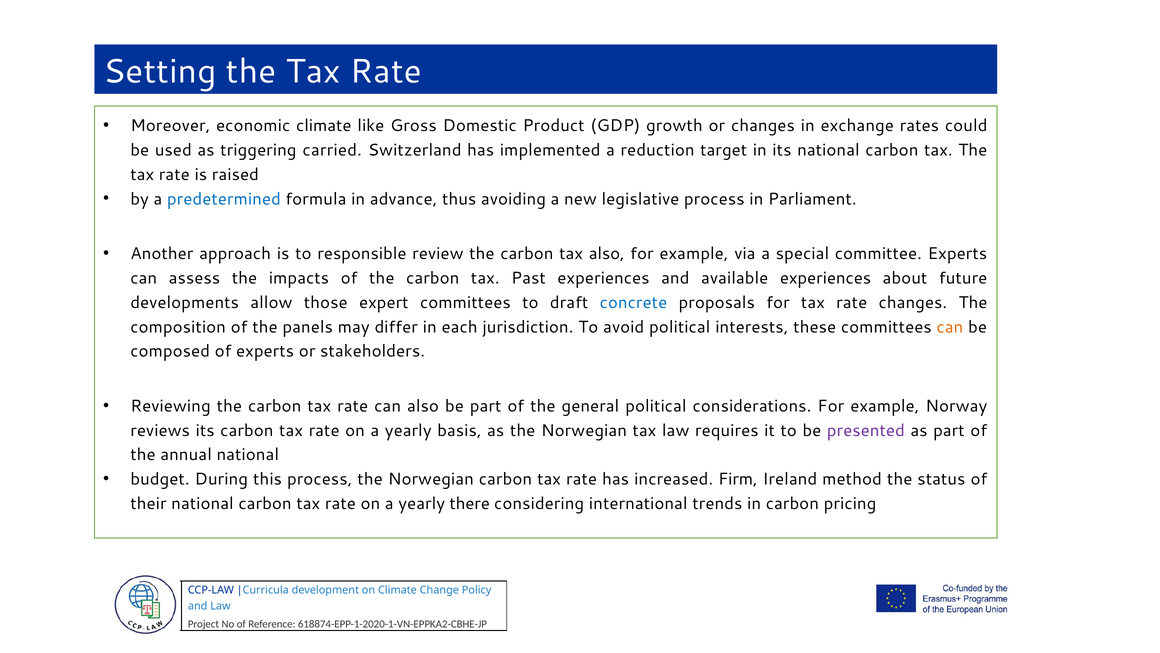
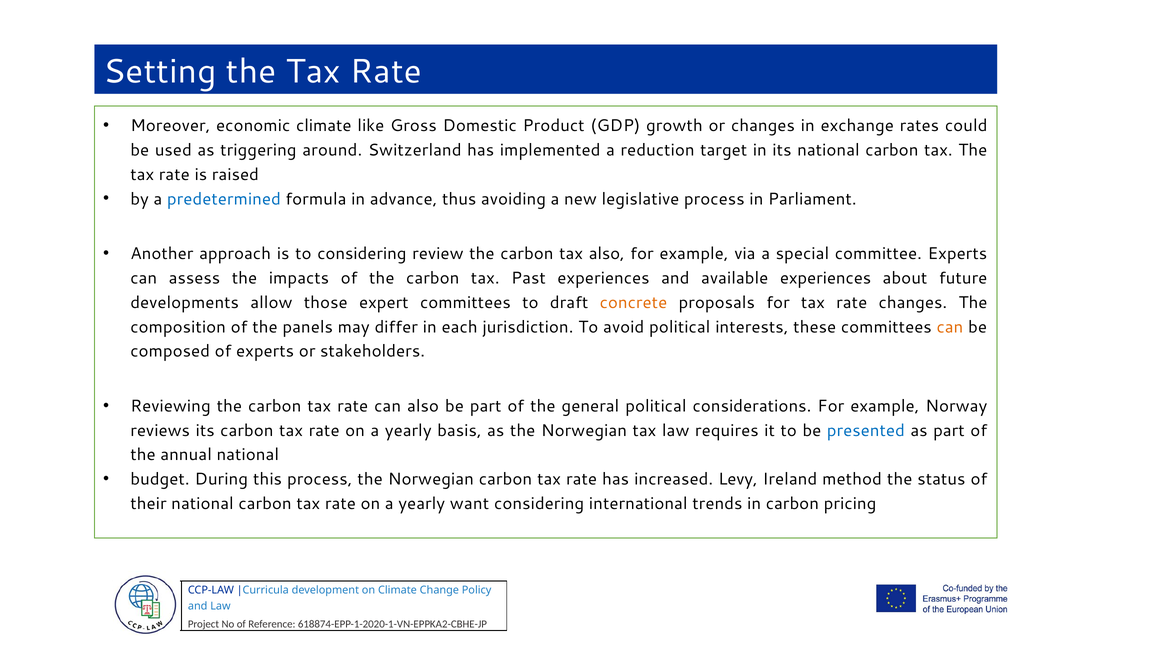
carried: carried -> around (332, 150)
to responsible: responsible -> considering (362, 254)
concrete colour: blue -> orange (633, 302)
presented colour: purple -> blue (866, 430)
Firm: Firm -> Levy (738, 479)
there: there -> want (469, 503)
